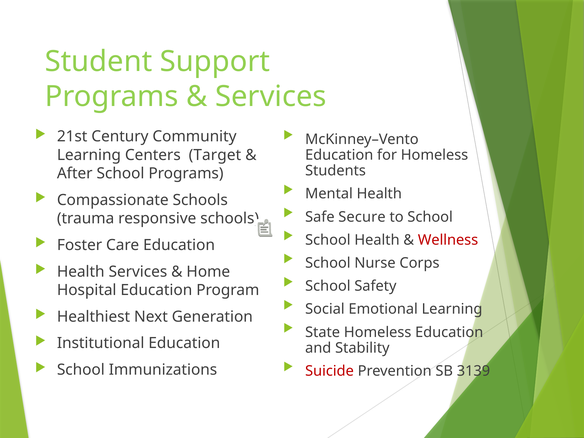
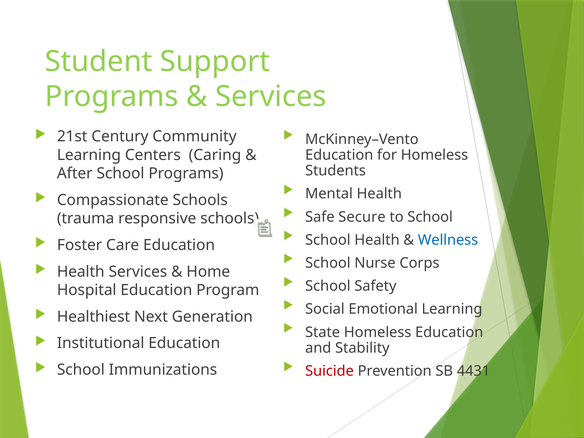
Target: Target -> Caring (215, 155)
Wellness colour: red -> blue (448, 240)
3139: 3139 -> 4431 (473, 371)
